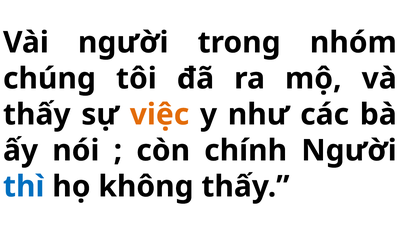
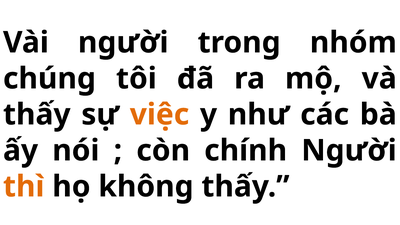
thì colour: blue -> orange (24, 187)
